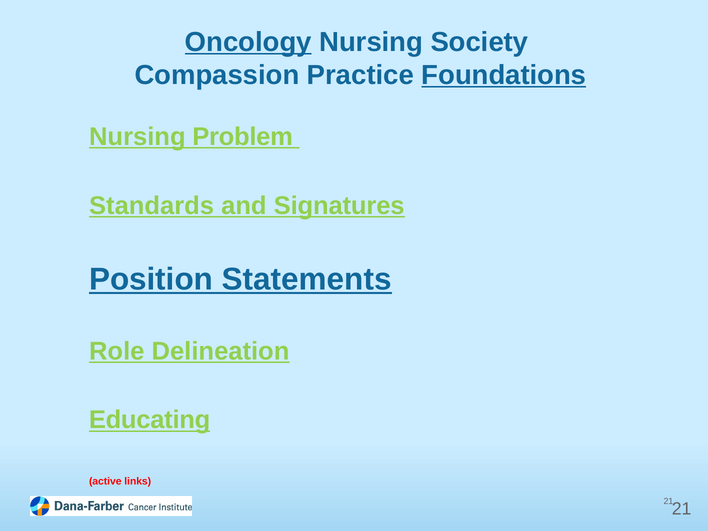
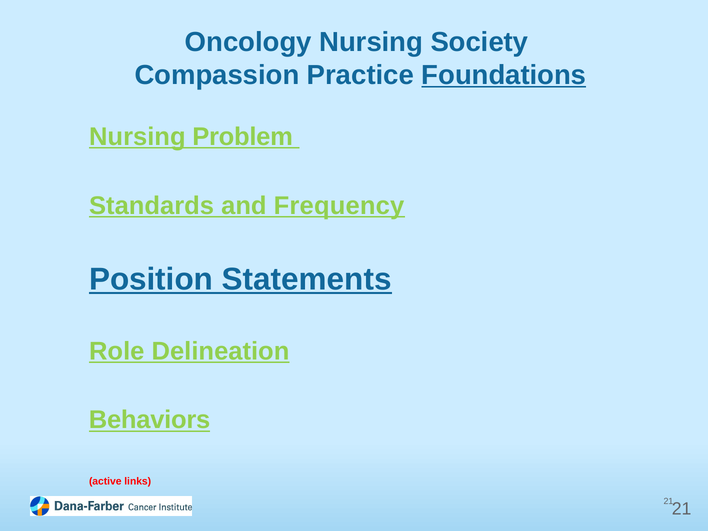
Oncology underline: present -> none (248, 42)
Signatures: Signatures -> Frequency (339, 206)
Educating: Educating -> Behaviors (150, 420)
